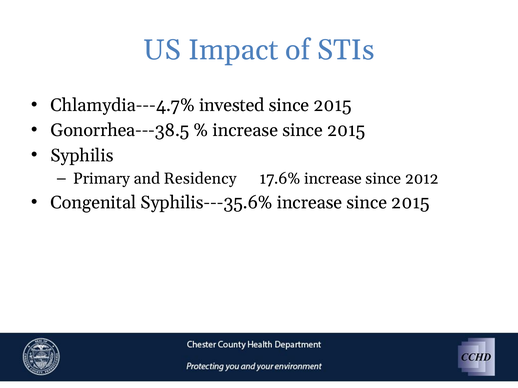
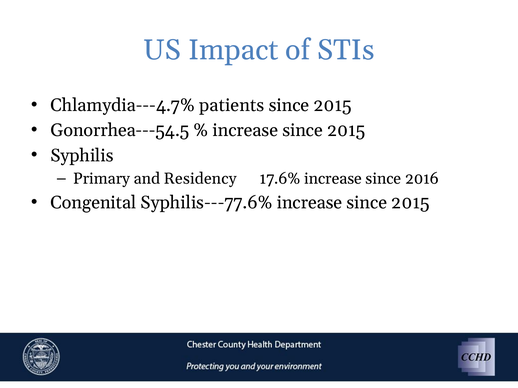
invested: invested -> patients (232, 105)
Gonorrhea---38.5: Gonorrhea---38.5 -> Gonorrhea---54.5 (120, 130)
2012: 2012 -> 2016 (422, 179)
Syphilis---35.6%: Syphilis---35.6% -> Syphilis---77.6% (207, 203)
